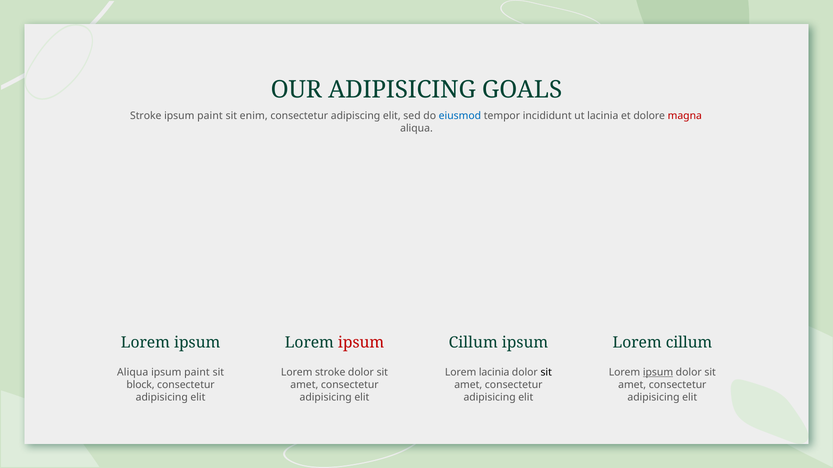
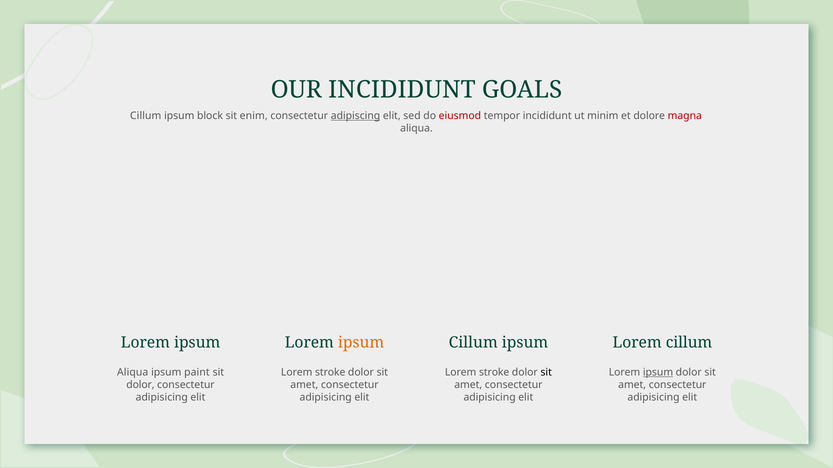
OUR ADIPISICING: ADIPISICING -> INCIDIDUNT (402, 90)
Stroke: Stroke -> Cillum (146, 116)
paint: paint -> block (210, 116)
adipiscing underline: none -> present (356, 116)
eiusmod colour: blue -> red (460, 116)
ut lacinia: lacinia -> minim (603, 116)
ipsum colour: red -> orange (361, 343)
lacinia: lacinia -> stroke (494, 373)
block: block -> dolor (140, 385)
